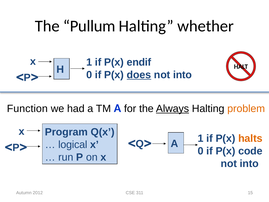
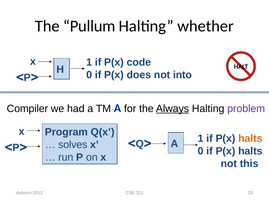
endif: endif -> code (139, 62)
does underline: present -> none (139, 75)
Function: Function -> Compiler (27, 108)
problem colour: orange -> purple (246, 108)
logical: logical -> solves (73, 144)
0 if P(x code: code -> halts (250, 151)
into: into -> this (249, 163)
